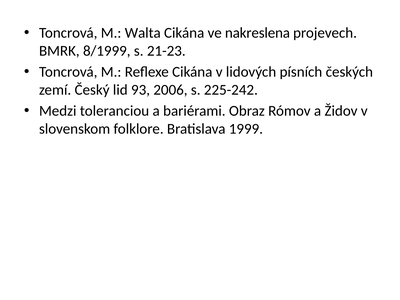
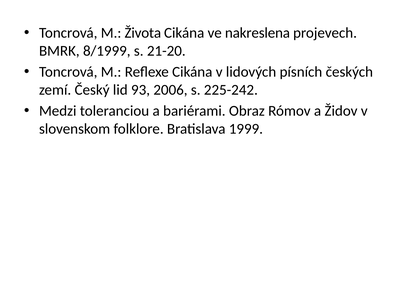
Walta: Walta -> Života (143, 33)
21-23: 21-23 -> 21-20 (166, 51)
